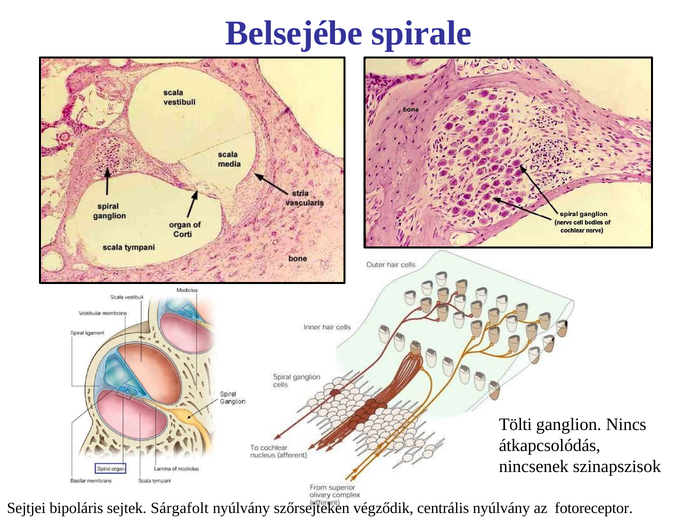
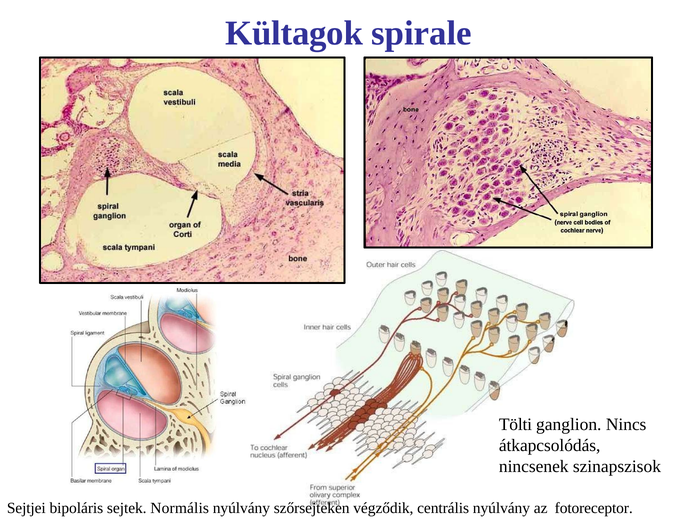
Belsejébe: Belsejébe -> Kültagok (294, 34)
Sárgafolt: Sárgafolt -> Normális (180, 509)
